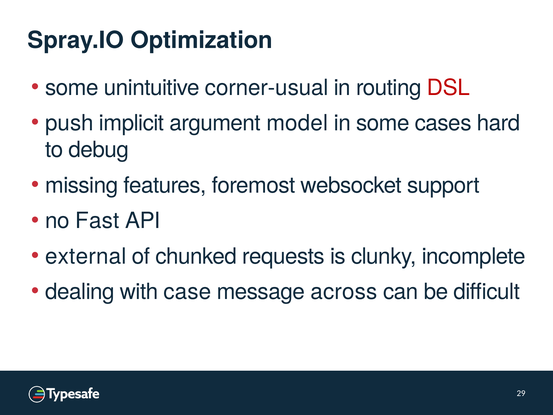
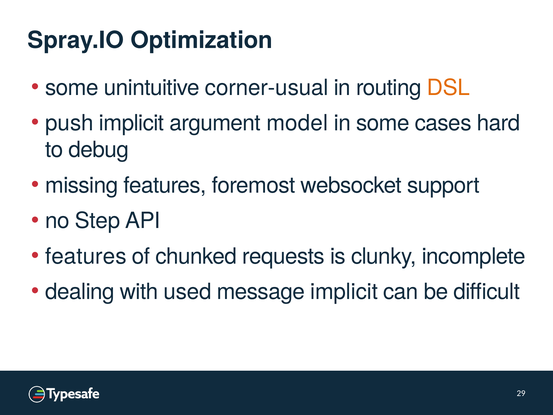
DSL colour: red -> orange (448, 88)
Fast: Fast -> Step (98, 221)
external: external -> features (86, 256)
case: case -> used (188, 292)
message across: across -> implicit (344, 292)
